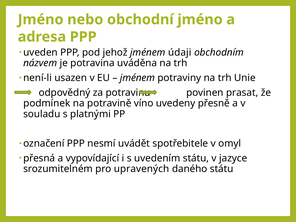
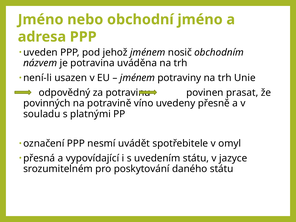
údaji: údaji -> nosič (180, 52)
podmínek: podmínek -> povinných (47, 103)
upravených: upravených -> poskytování (142, 169)
